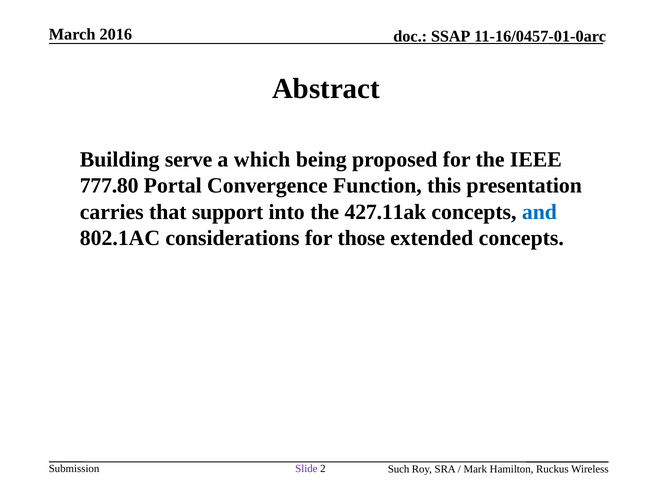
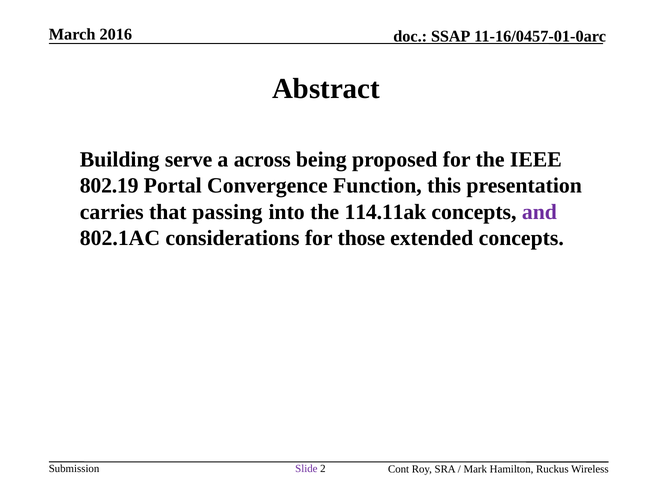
which: which -> across (262, 160)
777.80: 777.80 -> 802.19 (109, 186)
support: support -> passing (227, 212)
427.11ak: 427.11ak -> 114.11ak (385, 212)
and colour: blue -> purple (539, 212)
Such: Such -> Cont (399, 469)
